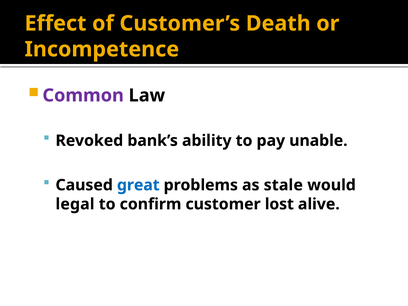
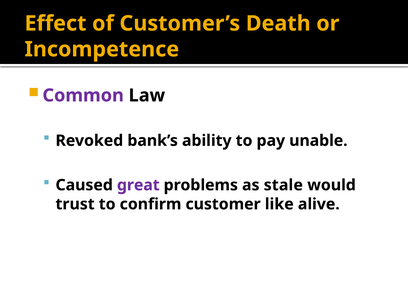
great colour: blue -> purple (138, 185)
legal: legal -> trust (75, 204)
lost: lost -> like (279, 204)
